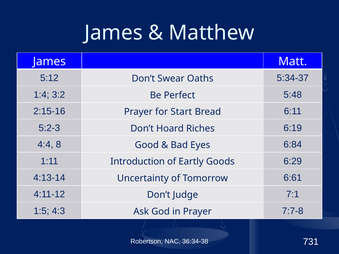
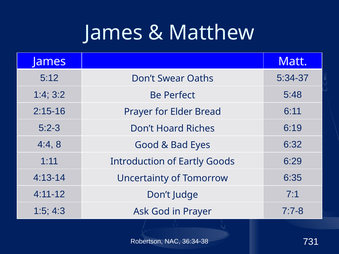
Start: Start -> Elder (181, 112)
6:84: 6:84 -> 6:32 (293, 145)
6:61: 6:61 -> 6:35 (293, 178)
